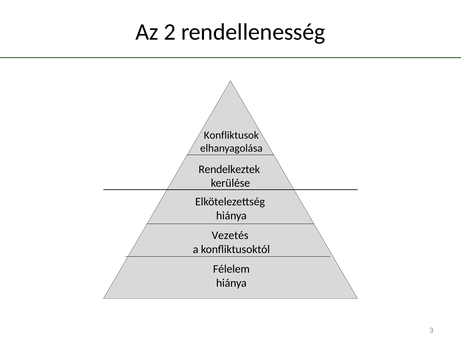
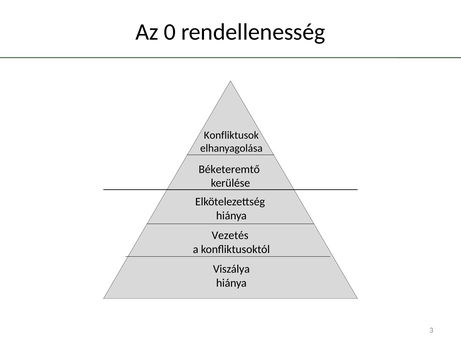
2: 2 -> 0 (170, 32)
Rendelkeztek: Rendelkeztek -> Béketeremtő (229, 169)
Félelem: Félelem -> Viszálya (231, 269)
